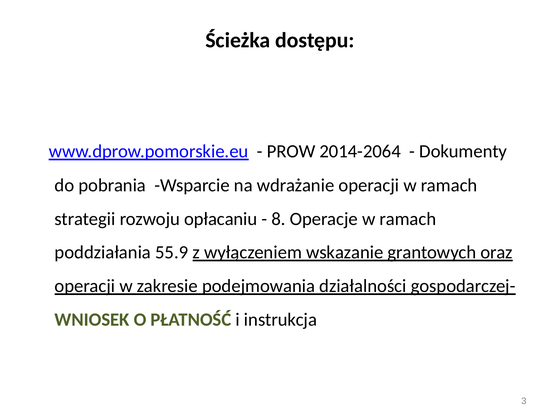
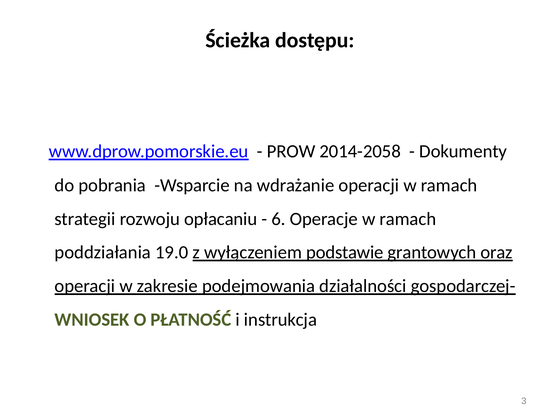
2014-2064: 2014-2064 -> 2014-2058 (360, 151)
8: 8 -> 6 (278, 219)
55.9: 55.9 -> 19.0 (172, 252)
wskazanie: wskazanie -> podstawie (345, 252)
